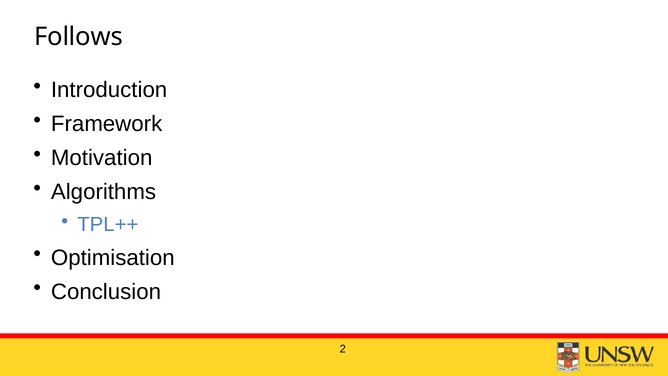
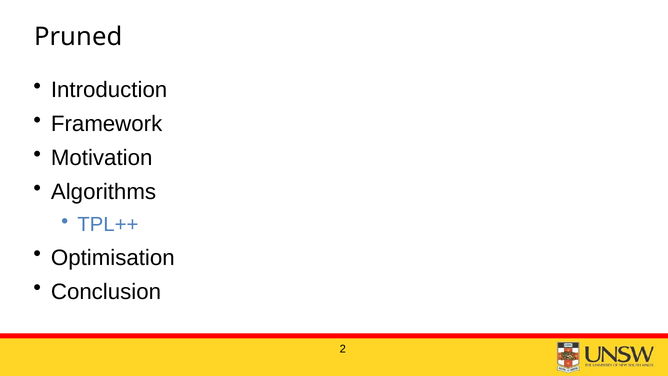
Follows: Follows -> Pruned (78, 37)
